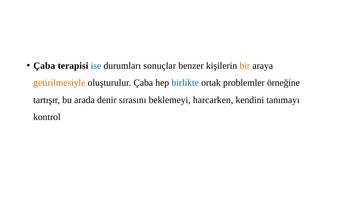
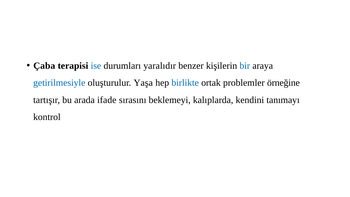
sonuçlar: sonuçlar -> yaralıdır (160, 66)
bir colour: orange -> blue (245, 66)
getirilmesiyle colour: orange -> blue (59, 83)
oluşturulur Çaba: Çaba -> Yaşa (143, 83)
denir: denir -> ifade (107, 100)
harcarken: harcarken -> kalıplarda (213, 100)
